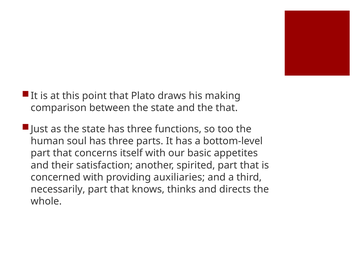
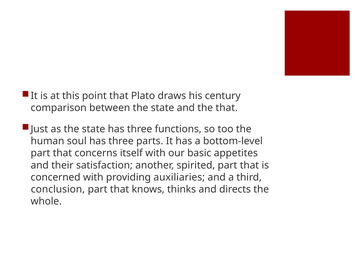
making: making -> century (223, 96)
necessarily: necessarily -> conclusion (58, 189)
